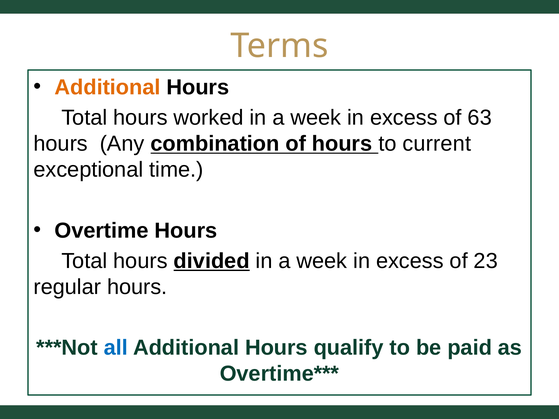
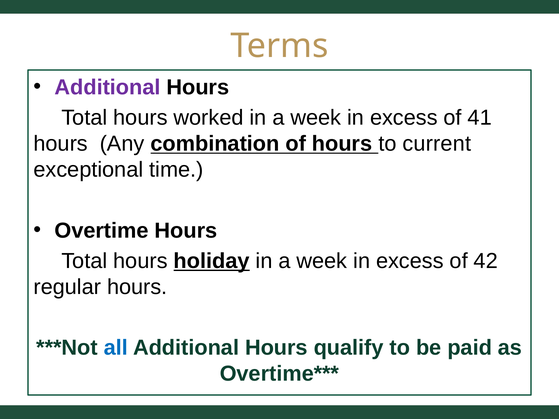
Additional colour: orange -> purple (108, 87)
63: 63 -> 41 (480, 118)
divided: divided -> holiday (212, 261)
23: 23 -> 42 (486, 261)
